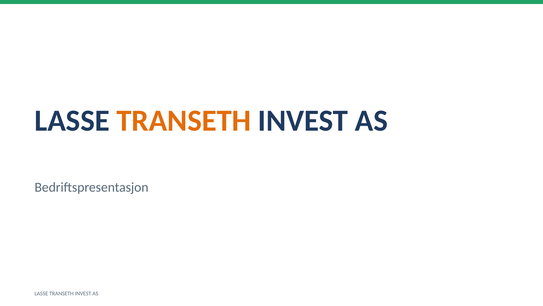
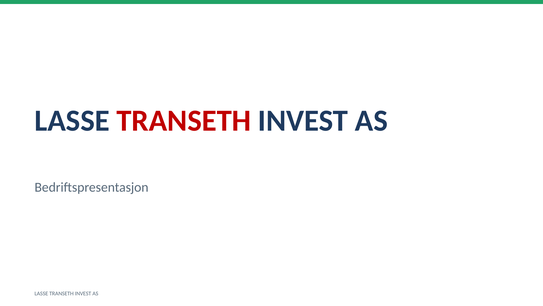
TRANSETH colour: orange -> red (184, 120)
